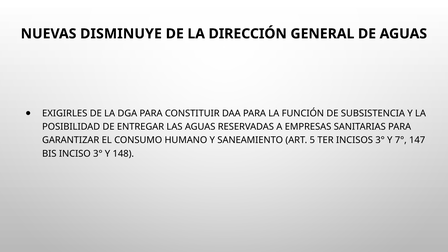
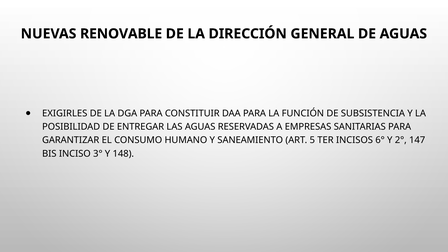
DISMINUYE: DISMINUYE -> RENOVABLE (121, 34)
INCISOS 3°: 3° -> 6° (380, 140)
7°: 7° -> 2° (401, 140)
